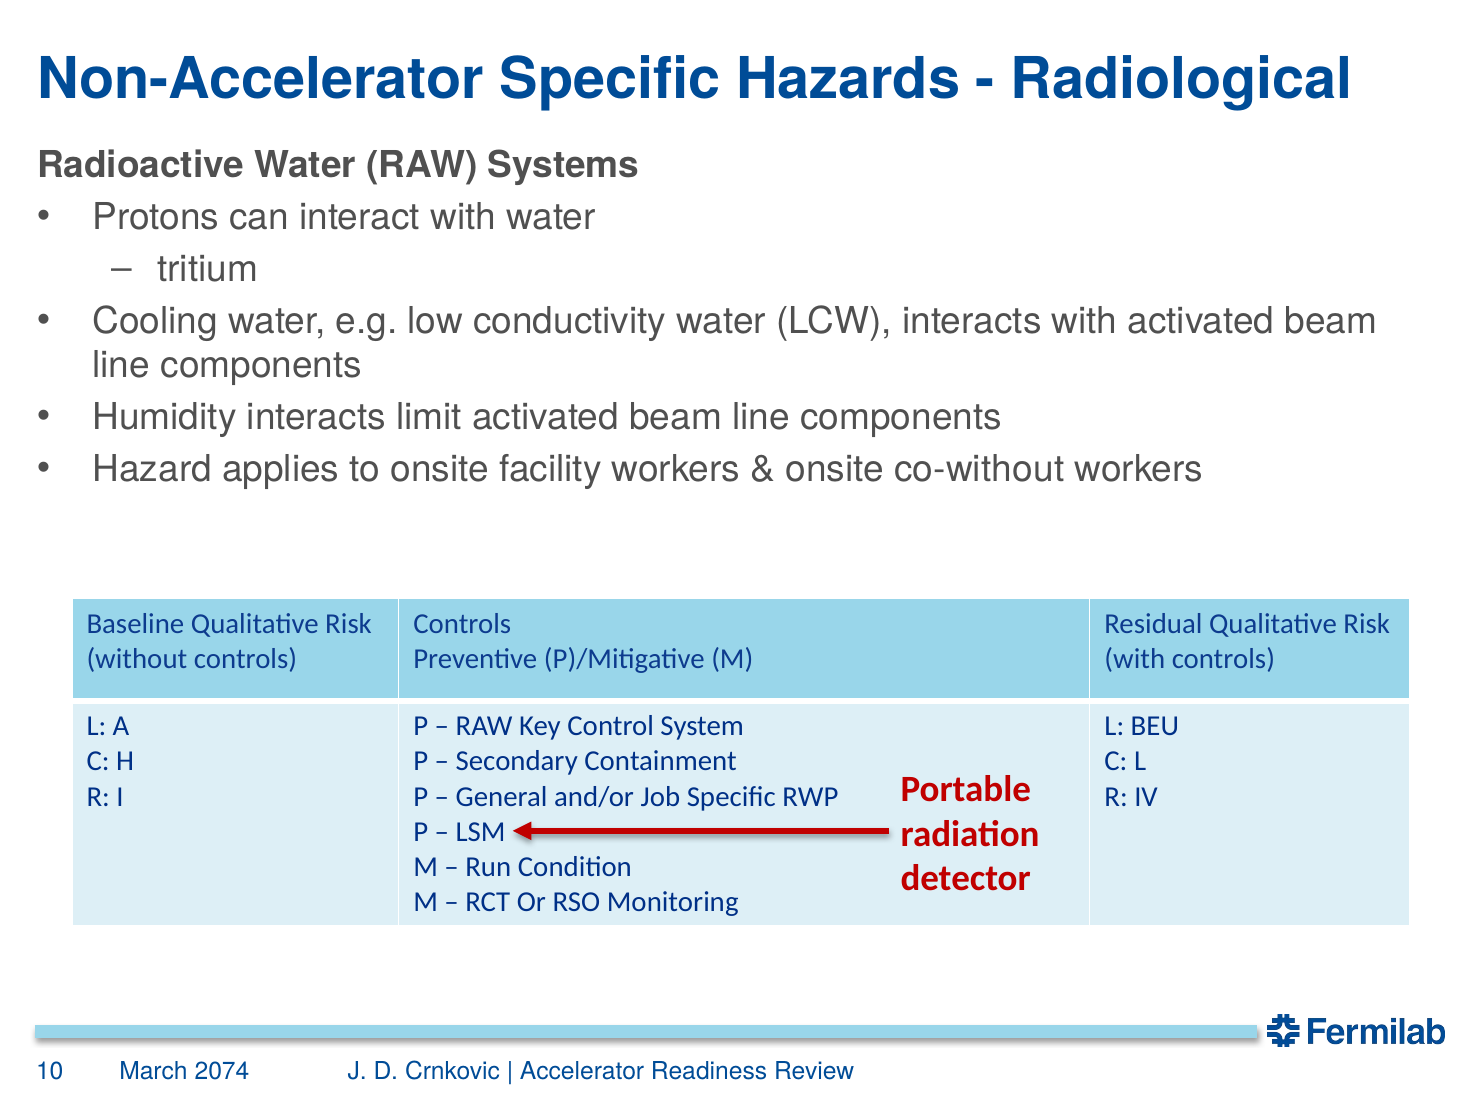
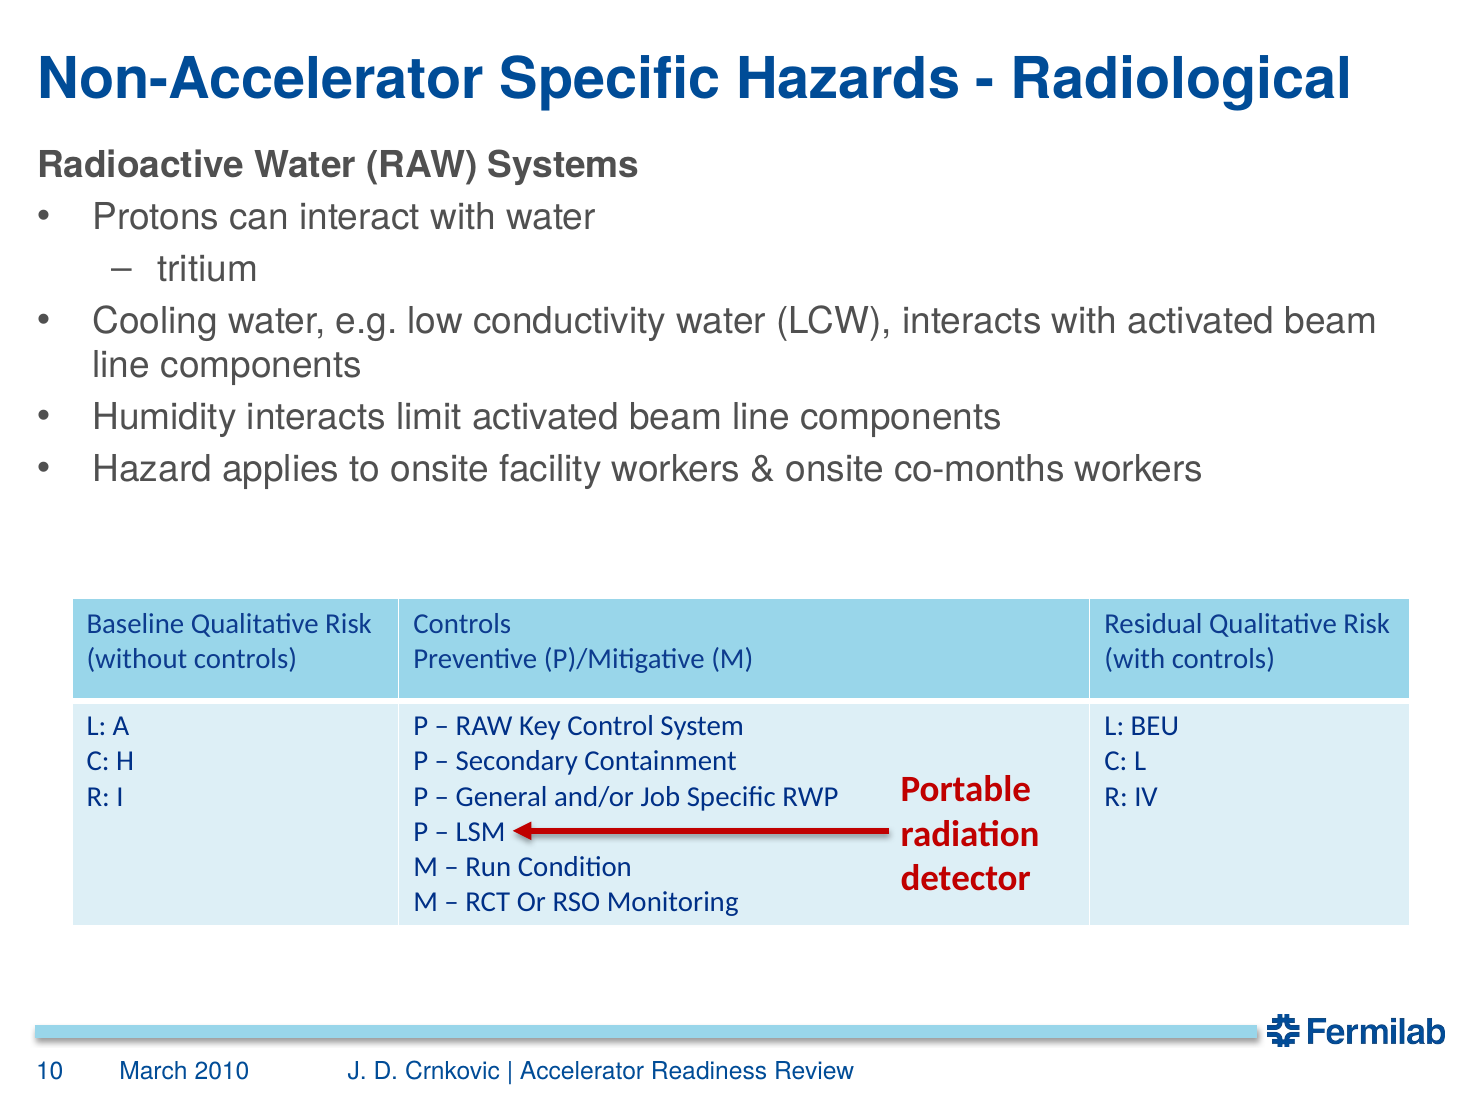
co-without: co-without -> co-months (979, 469)
2074: 2074 -> 2010 (222, 1071)
